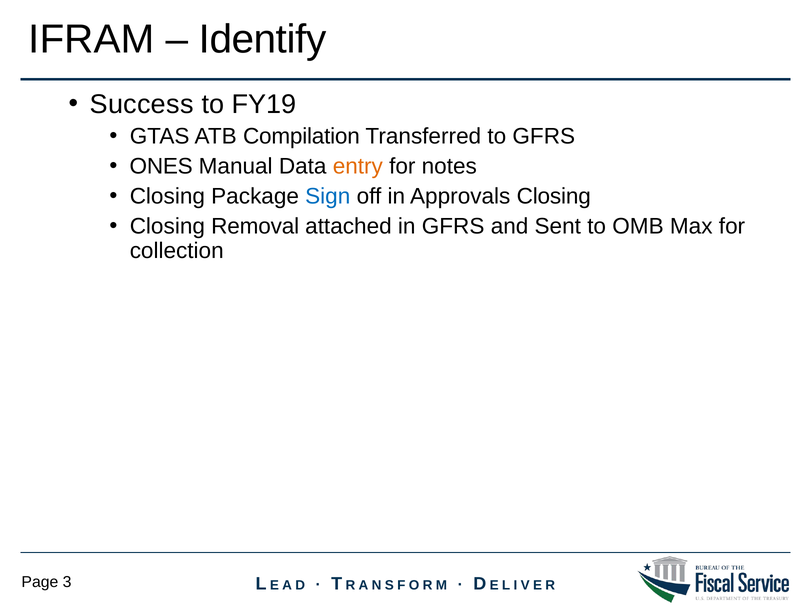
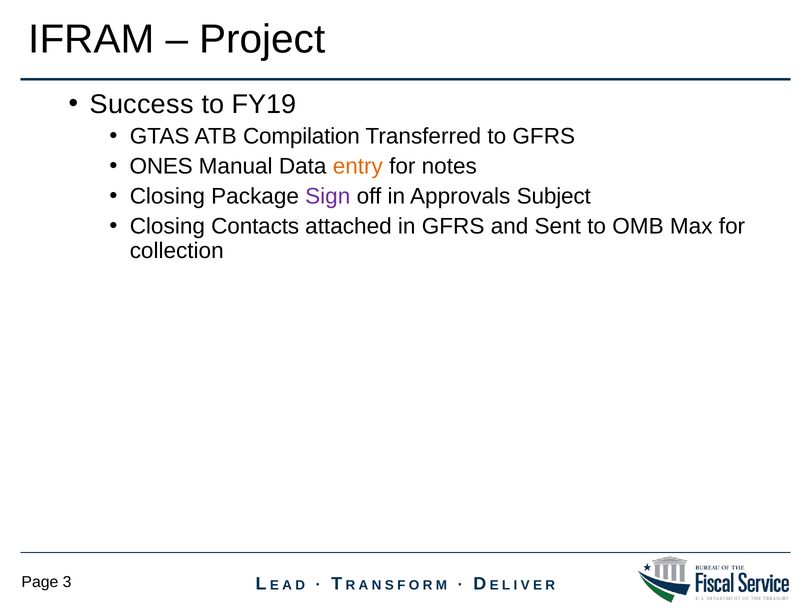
Identify: Identify -> Project (262, 39)
Sign colour: blue -> purple (328, 196)
Approvals Closing: Closing -> Subject (554, 196)
Removal: Removal -> Contacts (255, 226)
